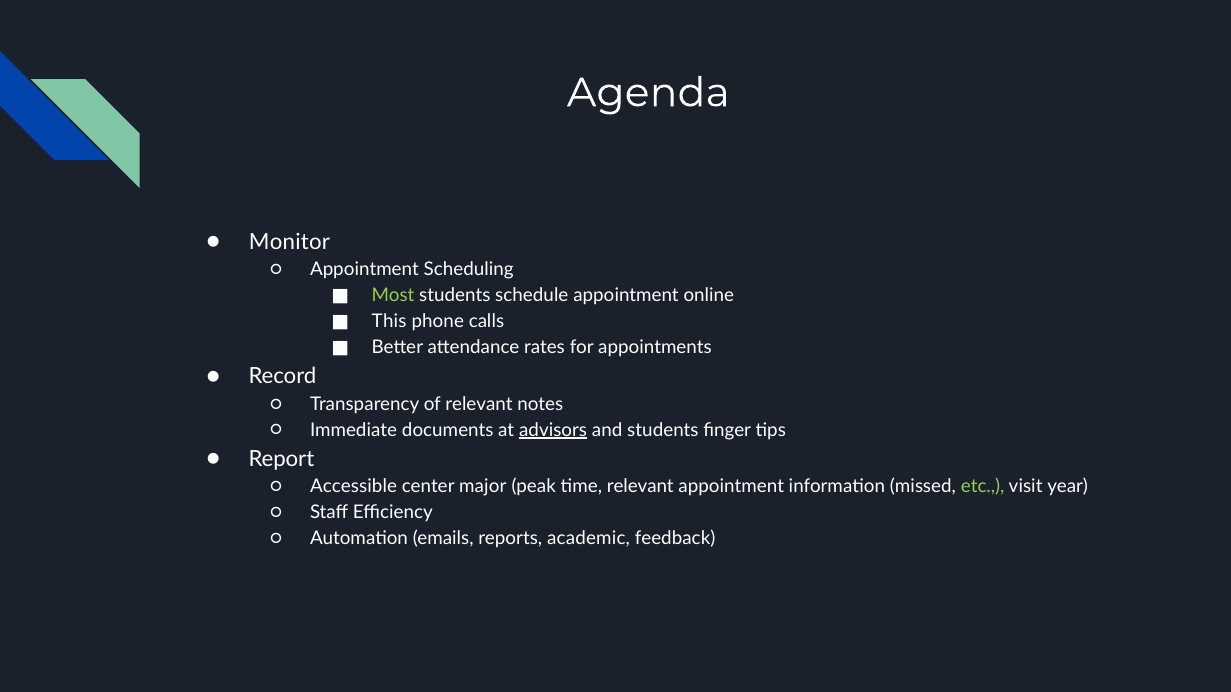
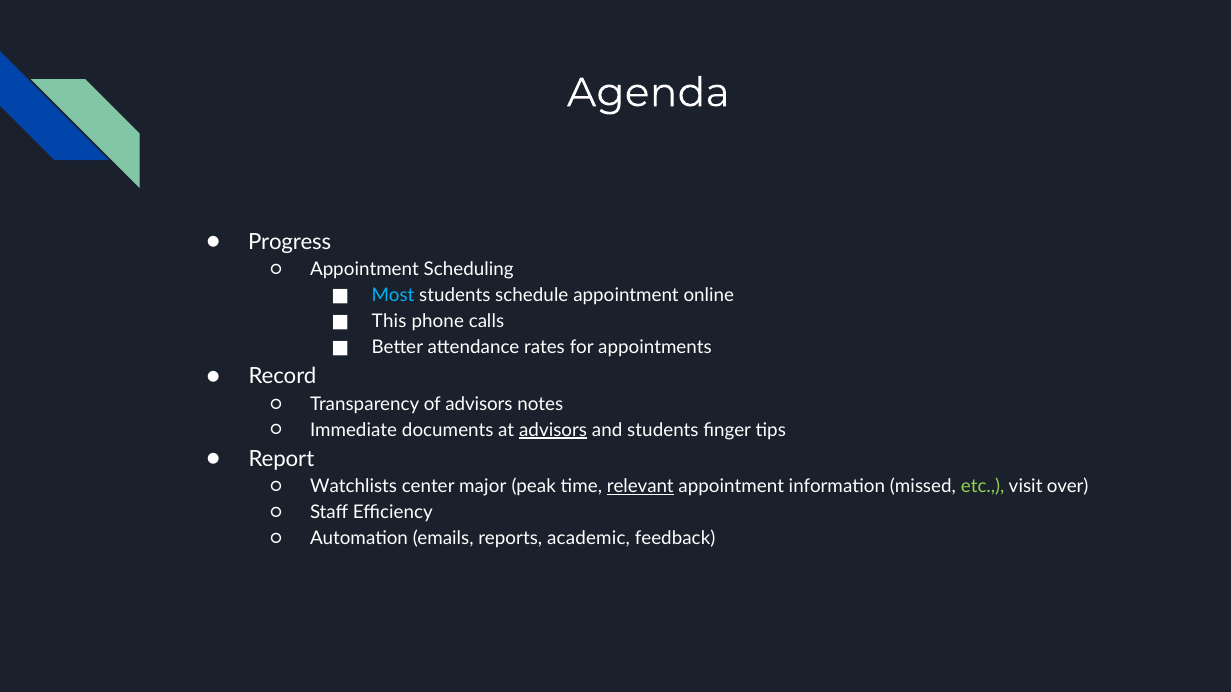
Monitor: Monitor -> Progress (290, 242)
Most colour: light green -> light blue (393, 296)
of relevant: relevant -> advisors (479, 404)
Accessible: Accessible -> Watchlists (354, 487)
relevant underline: none -> present (640, 487)
year: year -> over (1068, 487)
